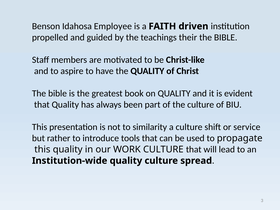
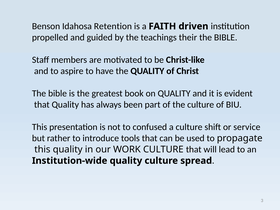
Employee: Employee -> Retention (113, 26)
similarity: similarity -> confused (150, 127)
